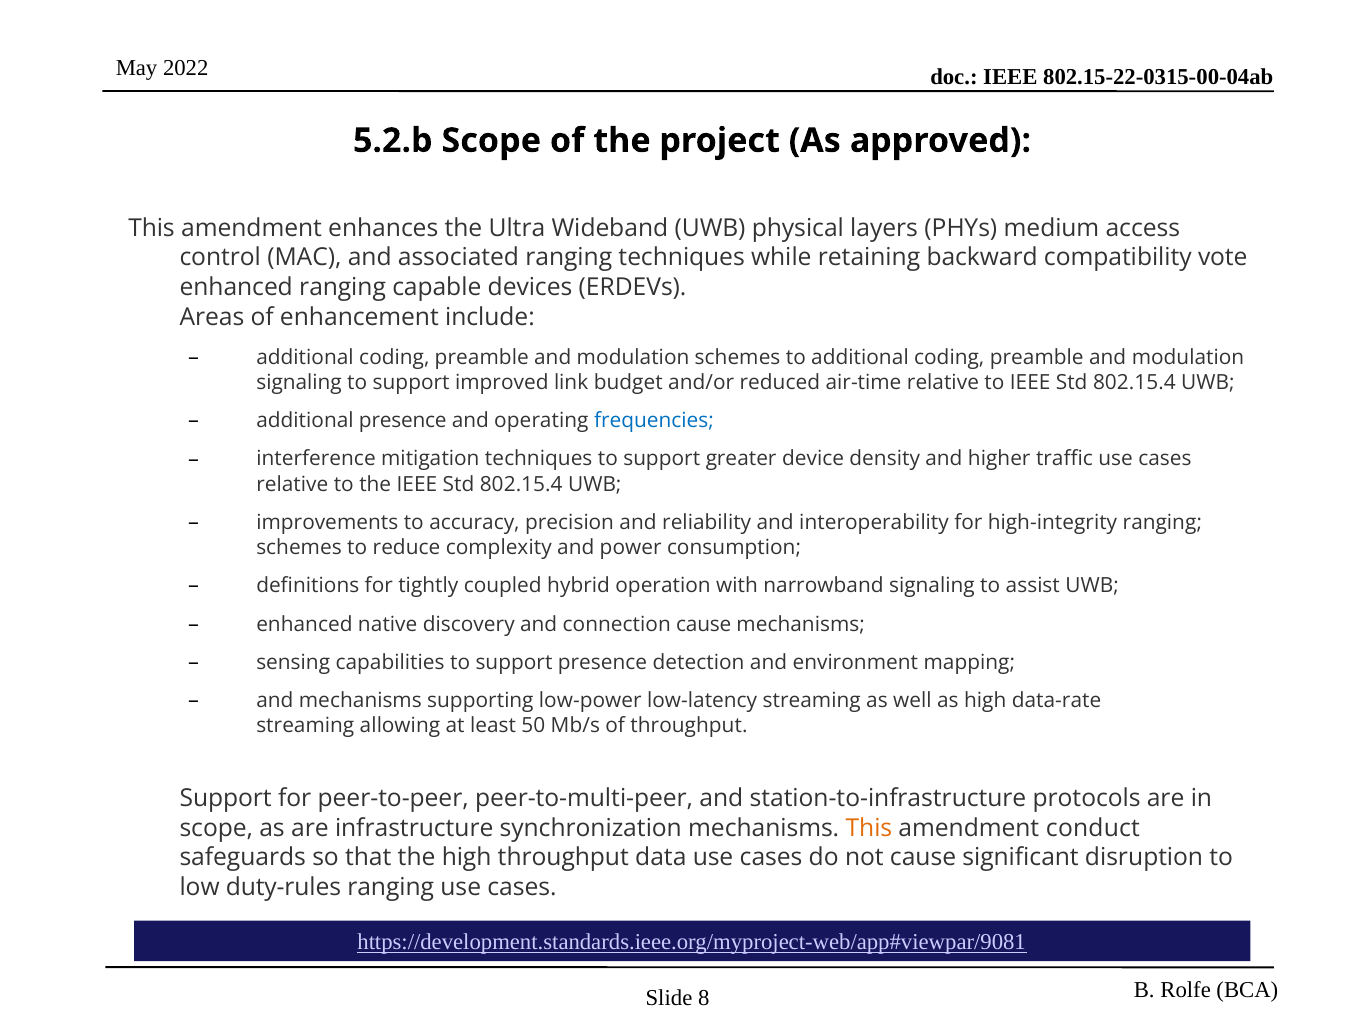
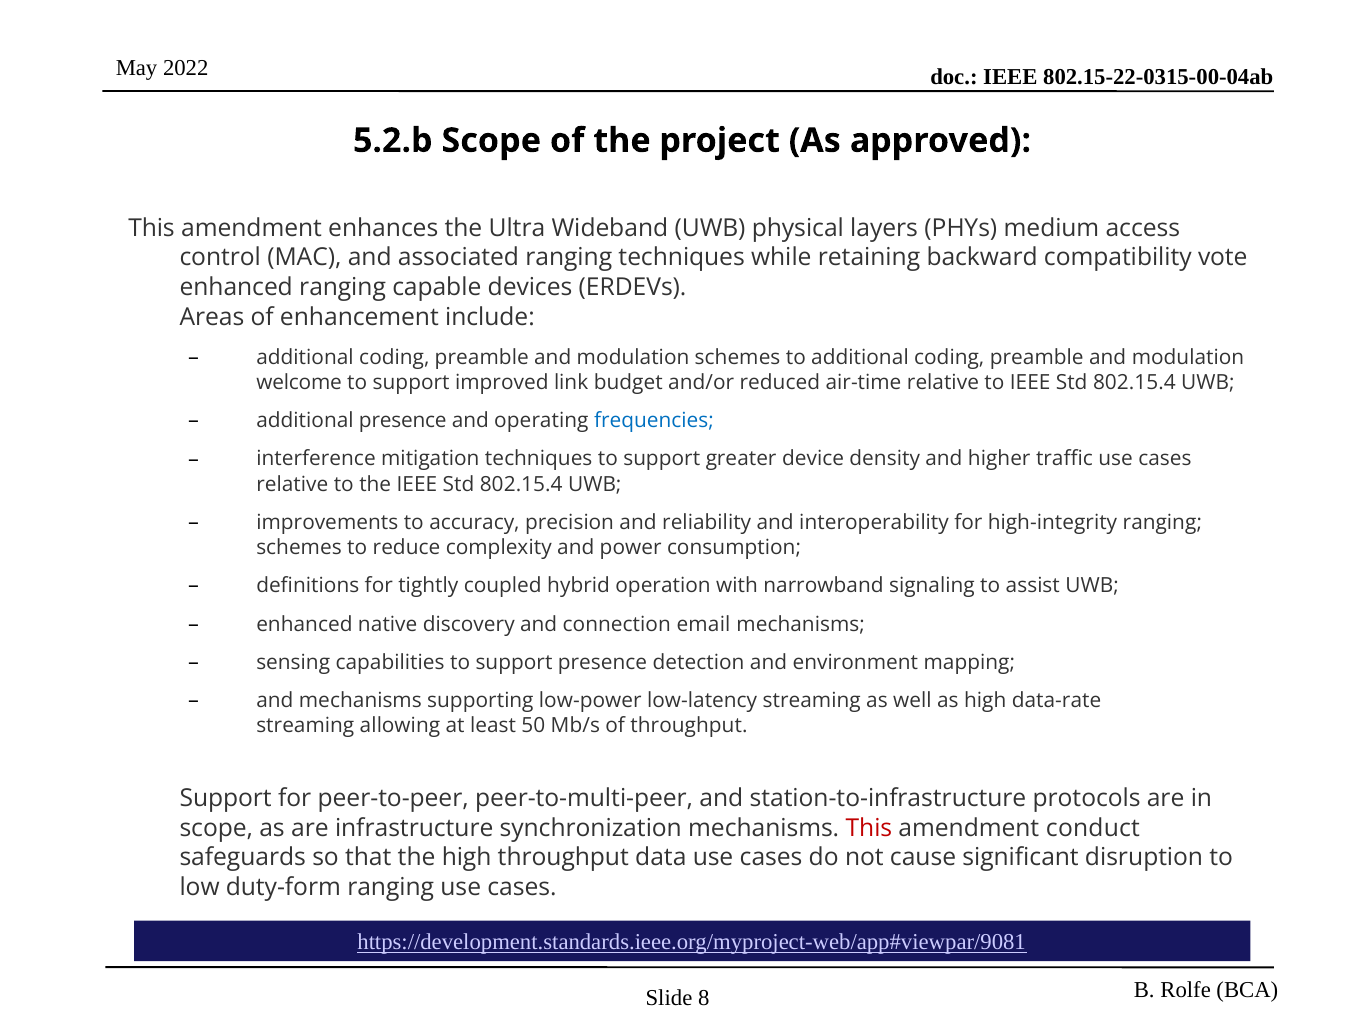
signaling: signaling -> welcome (299, 382)
connection cause: cause -> email (704, 624)
This colour: orange -> red (869, 828)
duty-rules: duty-rules -> duty-form (283, 887)
